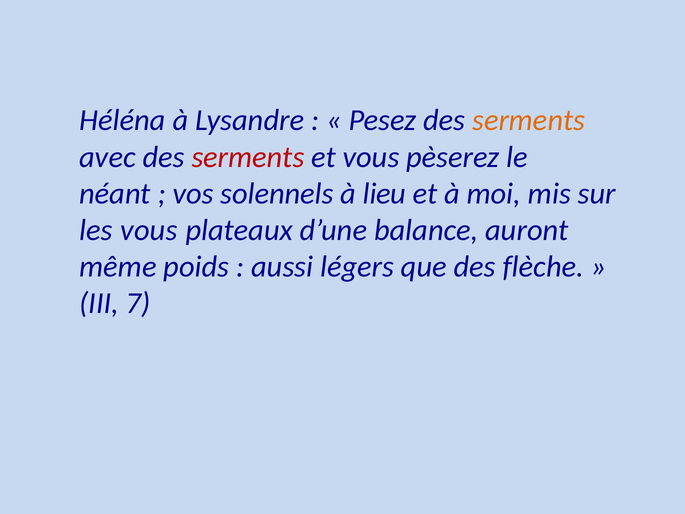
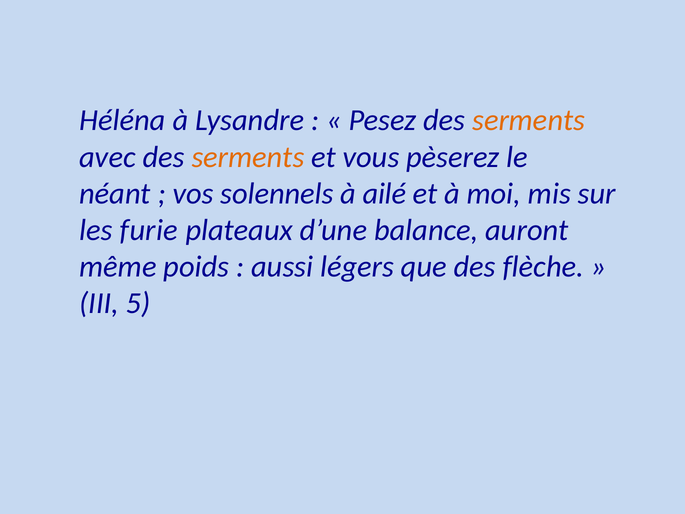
serments colour: red -> orange (248, 157)
lieu: lieu -> ailé (384, 193)
les vous: vous -> furie (149, 230)
7: 7 -> 5 (138, 303)
